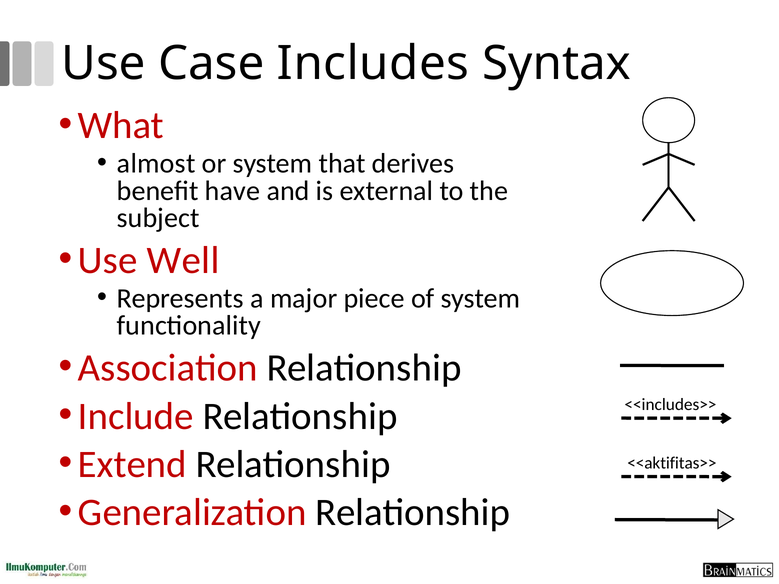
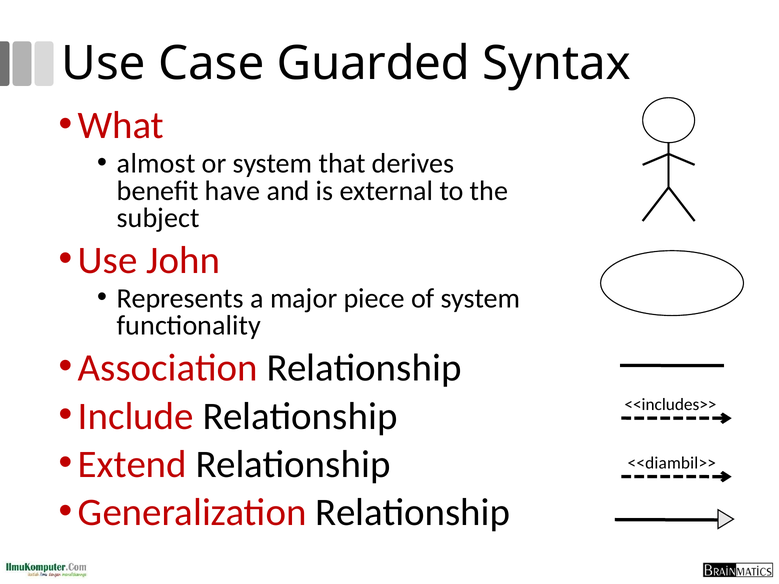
Includes: Includes -> Guarded (374, 64)
Well: Well -> John (183, 260)
<<aktifitas>>: <<aktifitas>> -> <<diambil>> (672, 463)
